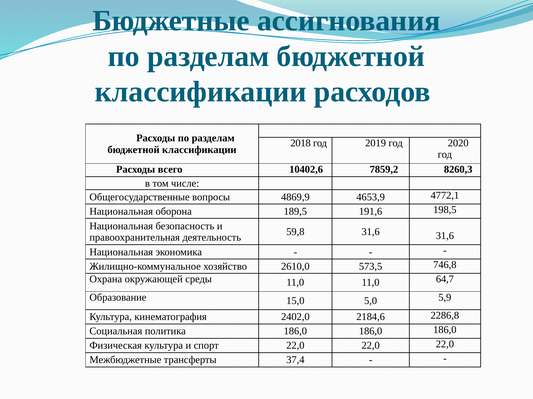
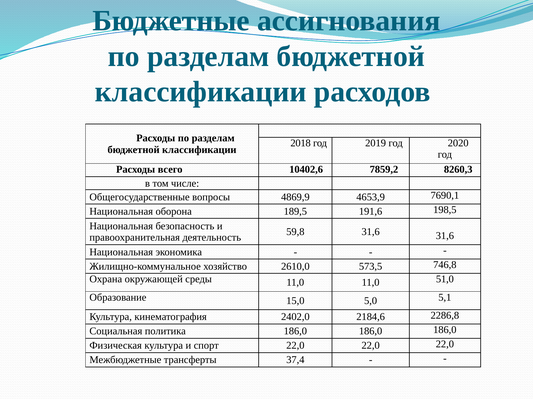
4772,1: 4772,1 -> 7690,1 (445, 196)
64,7: 64,7 -> 51,0 (445, 280)
5,9: 5,9 -> 5,1 (445, 298)
